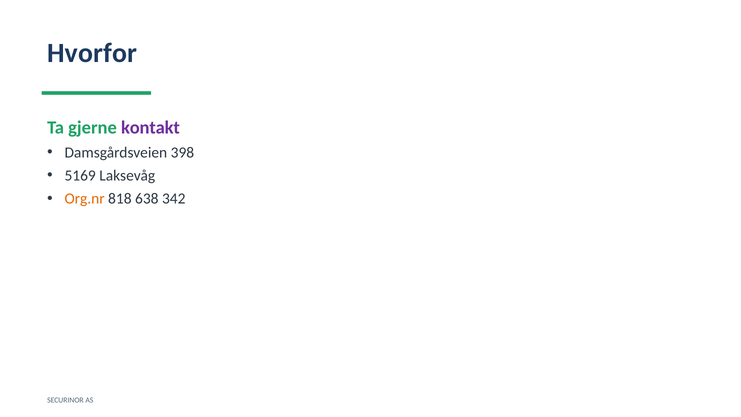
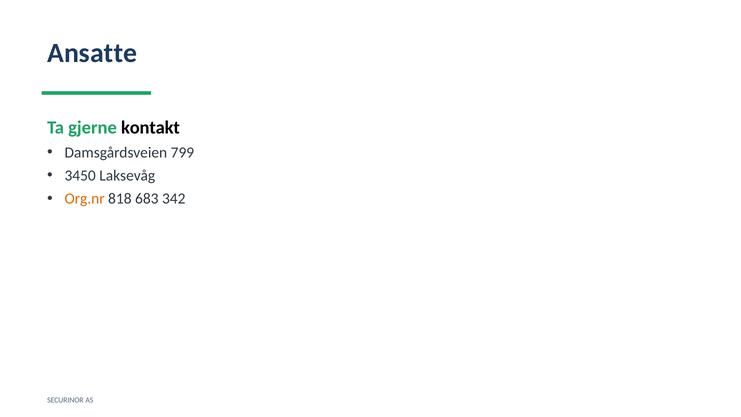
Hvorfor: Hvorfor -> Ansatte (92, 53)
kontakt colour: purple -> black (150, 128)
398: 398 -> 799 (182, 152)
5169: 5169 -> 3450 (80, 176)
638: 638 -> 683 (147, 199)
